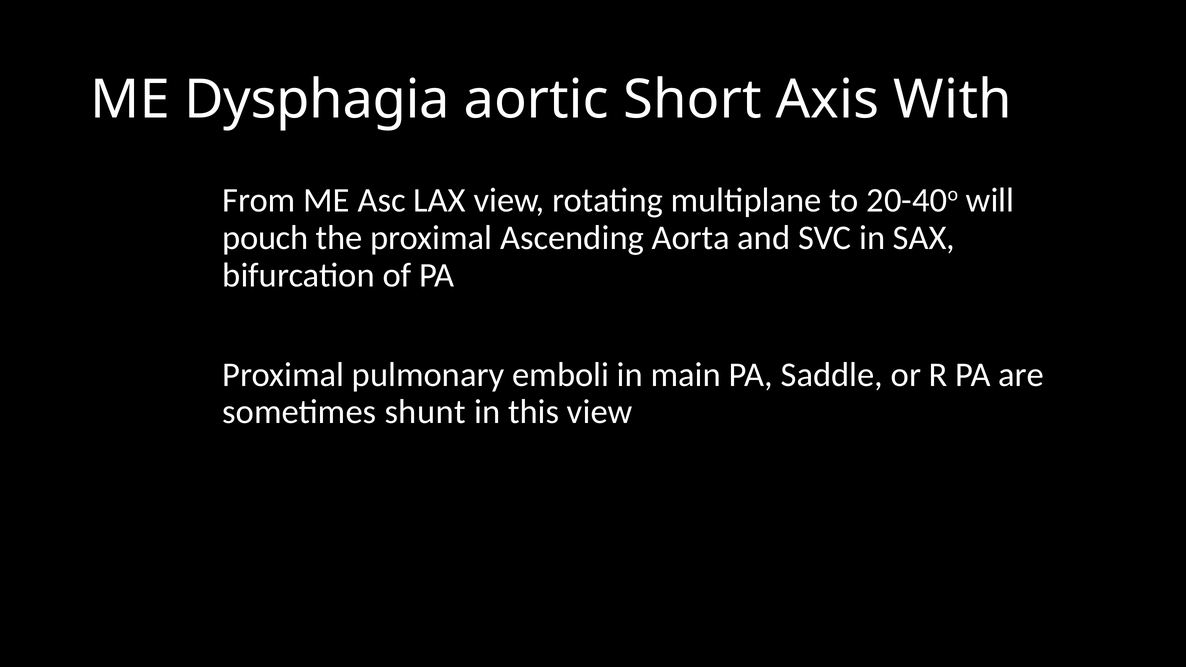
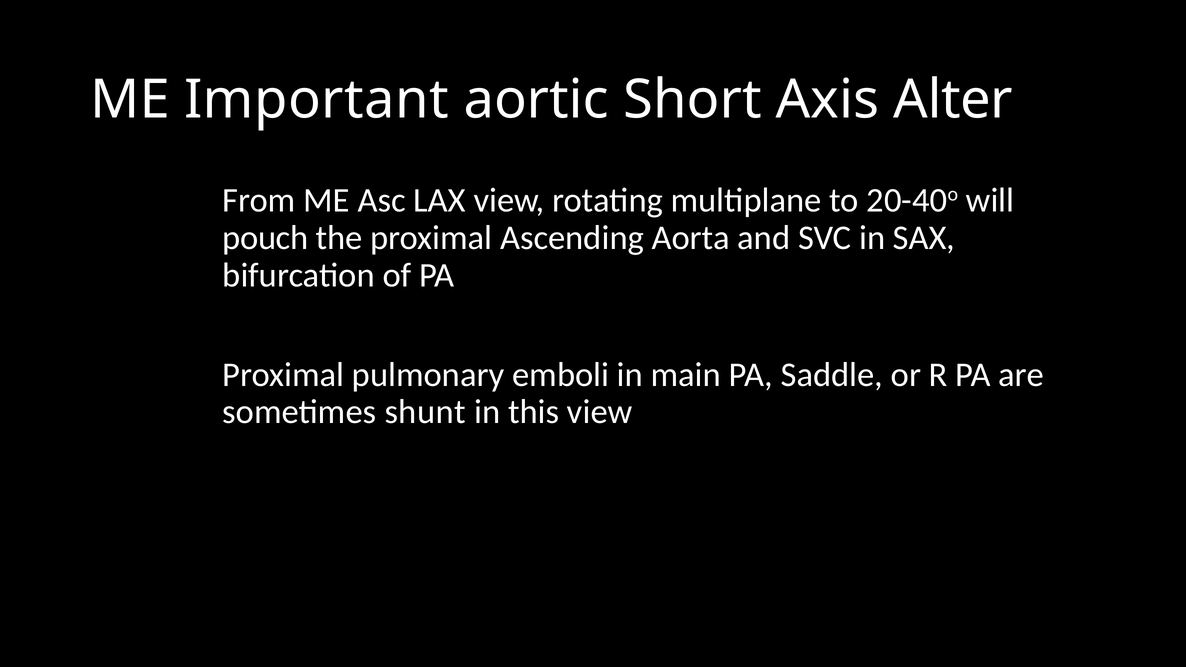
Dysphagia: Dysphagia -> Important (317, 100)
With: With -> Alter (953, 100)
